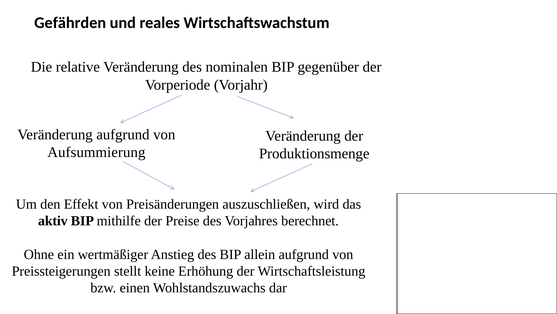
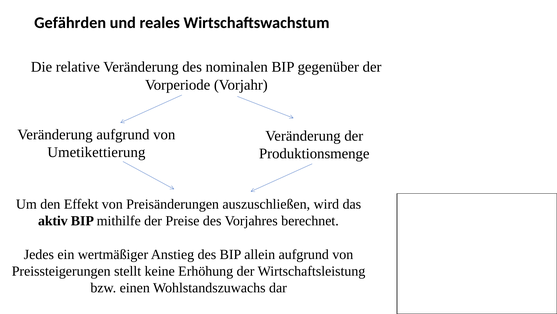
Aufsummierung: Aufsummierung -> Umetikettierung (96, 152)
Ohne: Ohne -> Jedes (39, 254)
